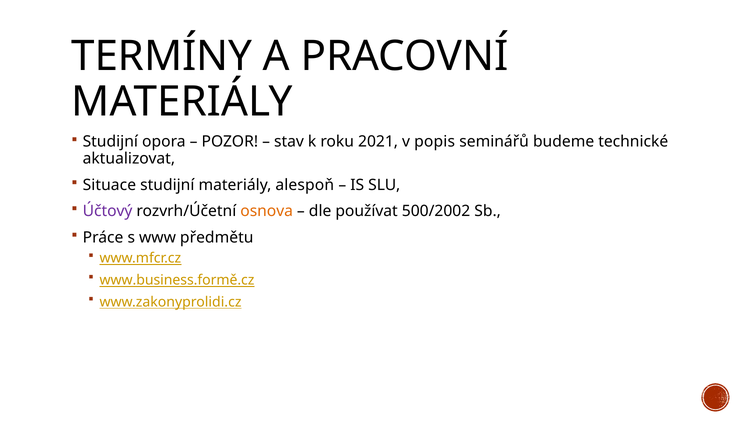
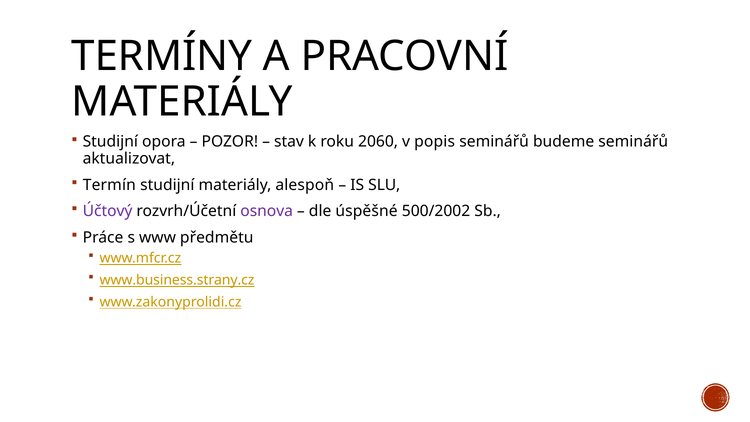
2021: 2021 -> 2060 (378, 142)
budeme technické: technické -> seminářů (633, 142)
Situace: Situace -> Termín (109, 185)
osnova colour: orange -> purple (267, 211)
používat: používat -> úspěšné (367, 211)
www.business.formě.cz: www.business.formě.cz -> www.business.strany.cz (177, 280)
